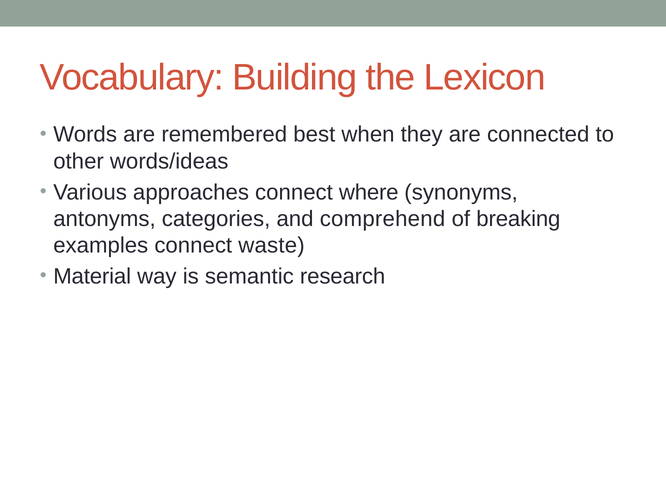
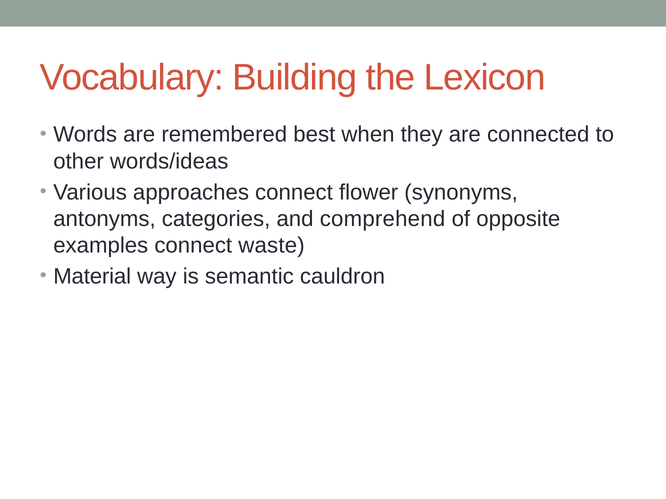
where: where -> flower (369, 192)
breaking: breaking -> opposite (518, 219)
research: research -> cauldron (343, 277)
